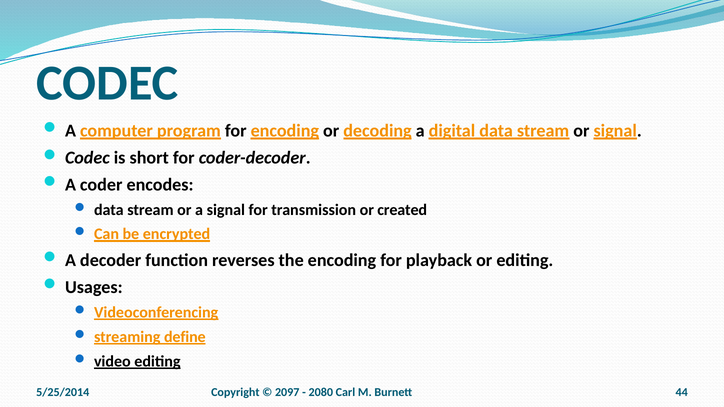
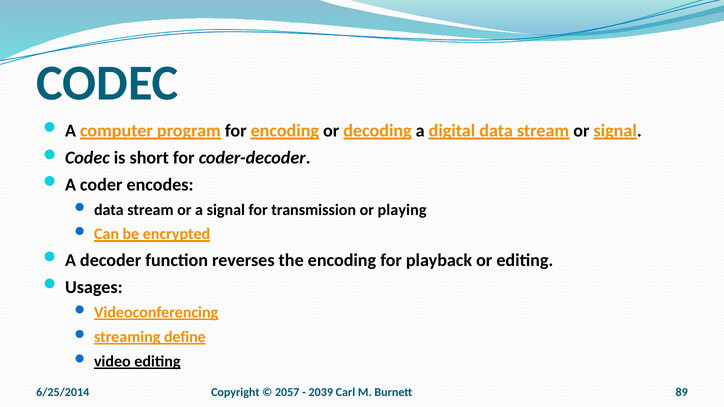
created: created -> playing (402, 210)
2097: 2097 -> 2057 (287, 392)
2080: 2080 -> 2039 (321, 392)
44: 44 -> 89 (682, 392)
5/25/2014: 5/25/2014 -> 6/25/2014 (63, 393)
